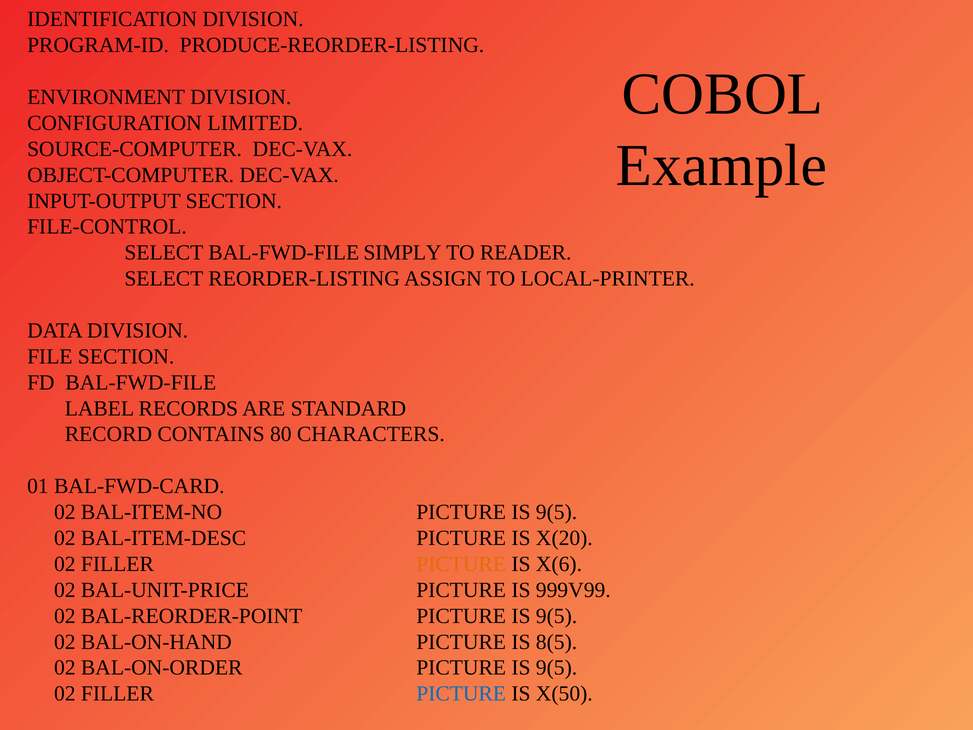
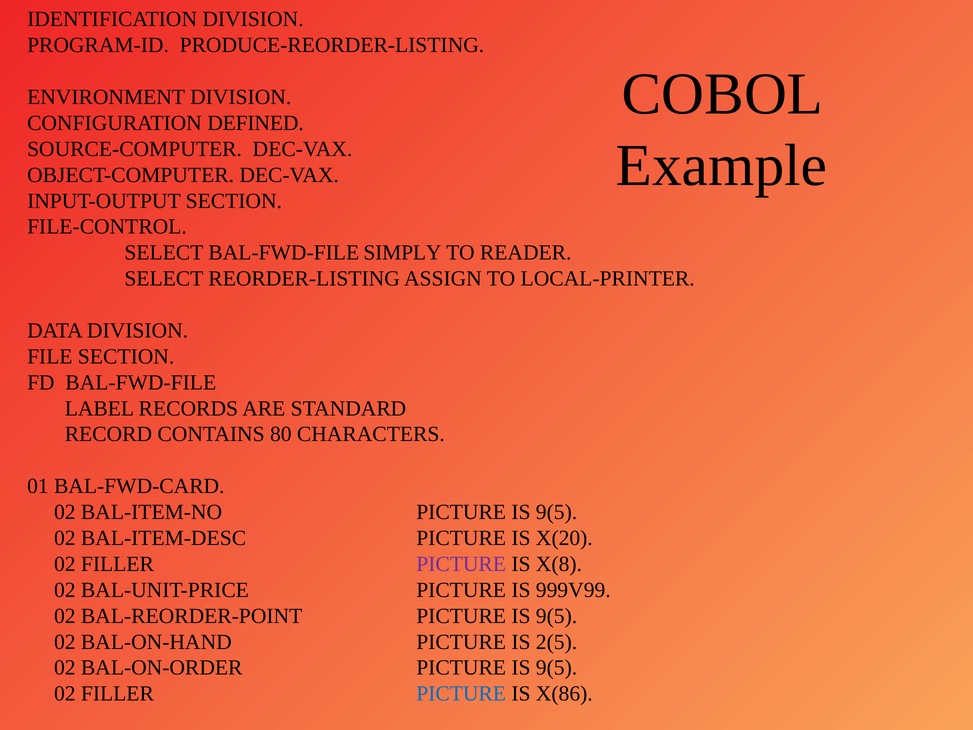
LIMITED: LIMITED -> DEFINED (255, 123)
PICTURE colour: orange -> purple (461, 564)
X(6: X(6 -> X(8 (559, 564)
8(5: 8(5 -> 2(5 (557, 642)
X(50: X(50 -> X(86 (564, 694)
